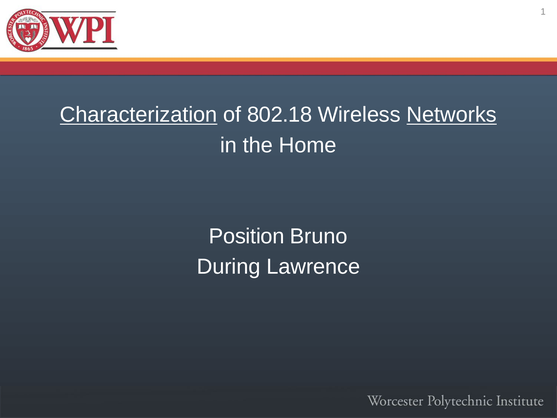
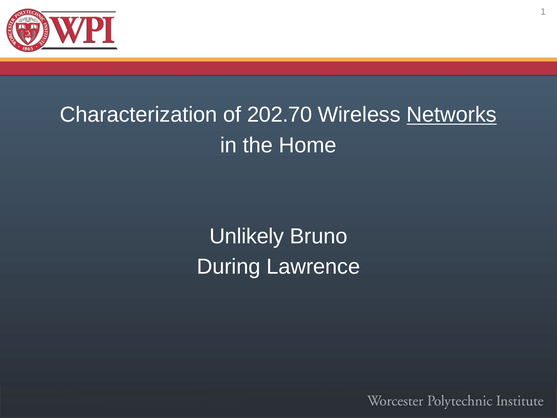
Characterization underline: present -> none (139, 115)
802.18: 802.18 -> 202.70 (280, 115)
Position: Position -> Unlikely (247, 236)
